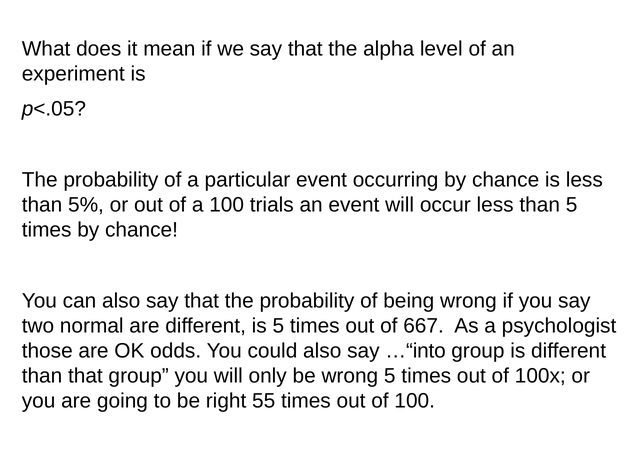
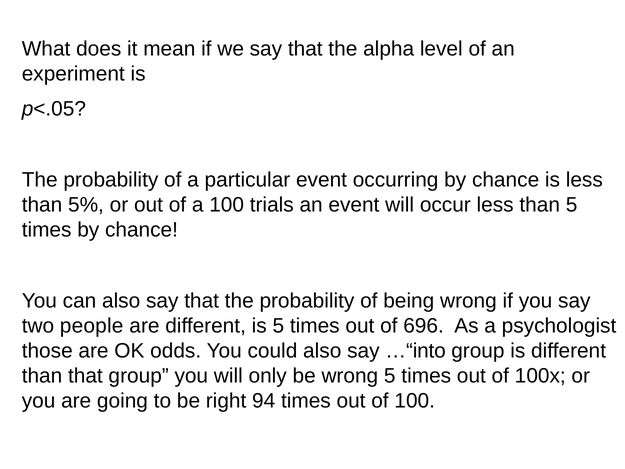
normal: normal -> people (92, 326)
667: 667 -> 696 (424, 326)
55: 55 -> 94 (264, 401)
